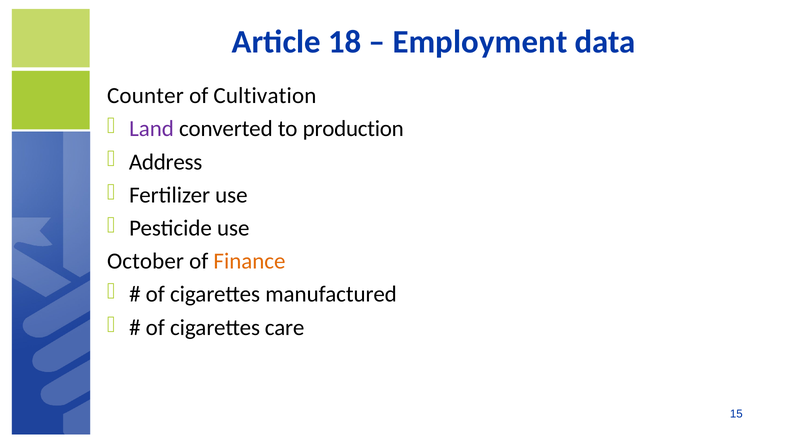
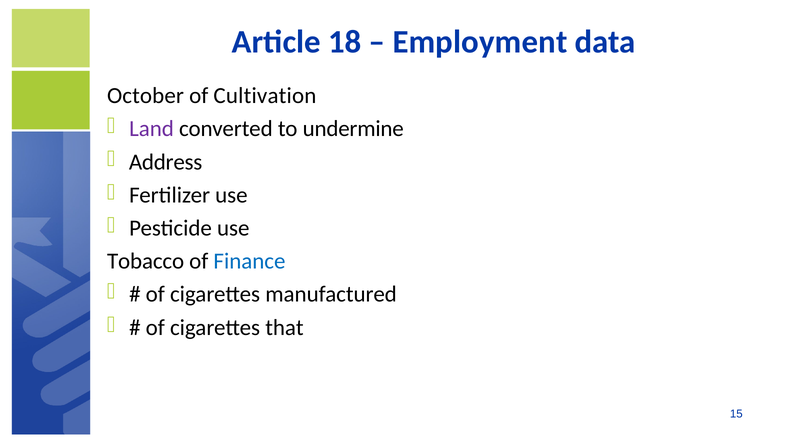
Counter: Counter -> October (145, 96)
production: production -> undermine (353, 129)
October: October -> Tobacco (146, 261)
Finance colour: orange -> blue (249, 261)
care: care -> that (284, 328)
